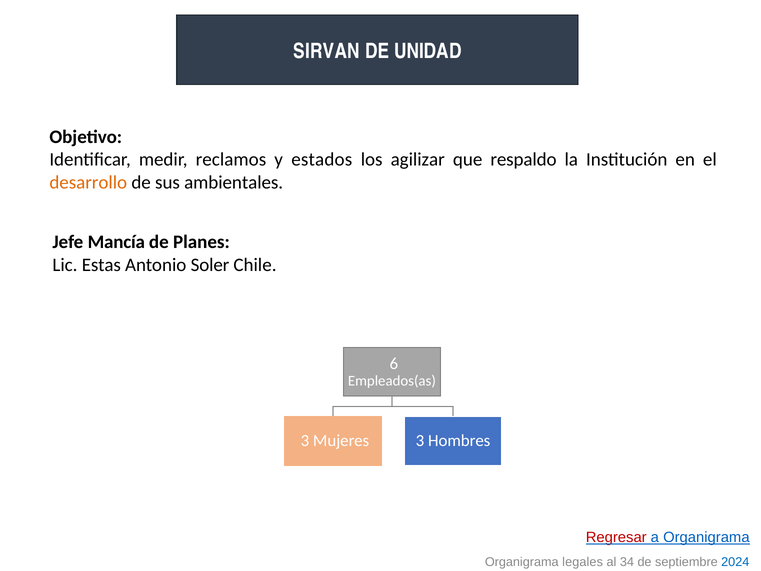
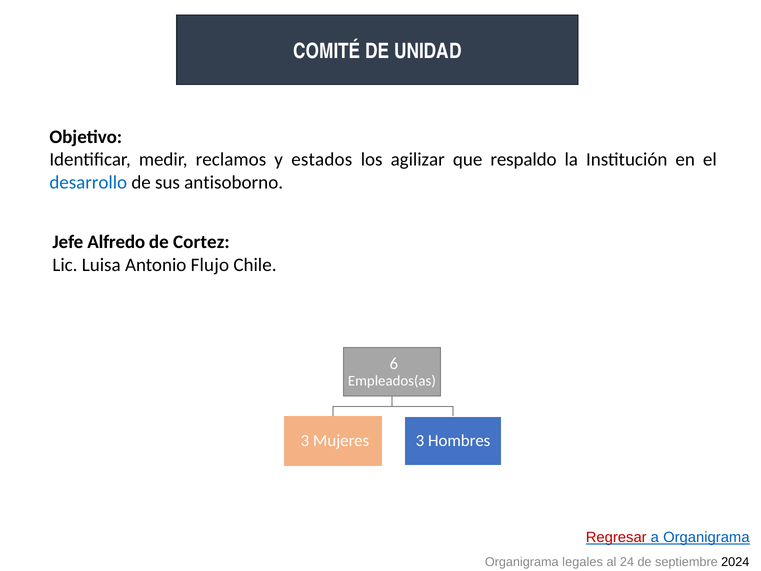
SIRVAN: SIRVAN -> COMITÉ (327, 51)
desarrollo colour: orange -> blue (88, 182)
ambientales: ambientales -> antisoborno (234, 182)
Mancía: Mancía -> Alfredo (116, 242)
Planes: Planes -> Cortez (201, 242)
Estas: Estas -> Luisa (101, 265)
Soler: Soler -> Flujo (210, 265)
34: 34 -> 24 (627, 562)
2024 colour: blue -> black (735, 562)
